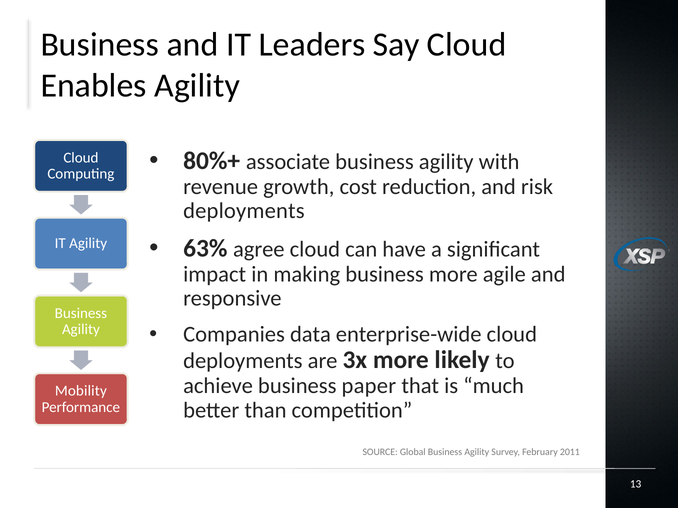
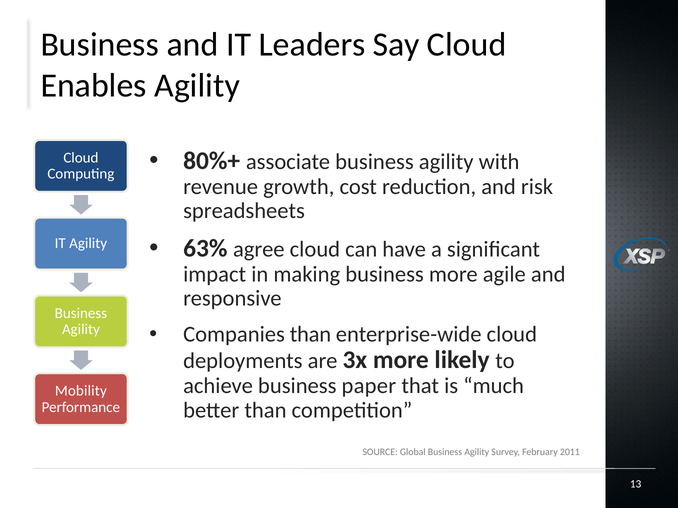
deployments: deployments -> spreadsheets (244, 211)
Companies data: data -> than (310, 334)
